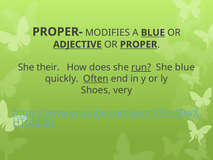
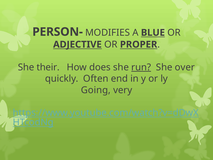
PROPER-: PROPER- -> PERSON- (58, 32)
She blue: blue -> over (185, 67)
Often underline: present -> none (96, 79)
Shoes: Shoes -> Going (96, 90)
